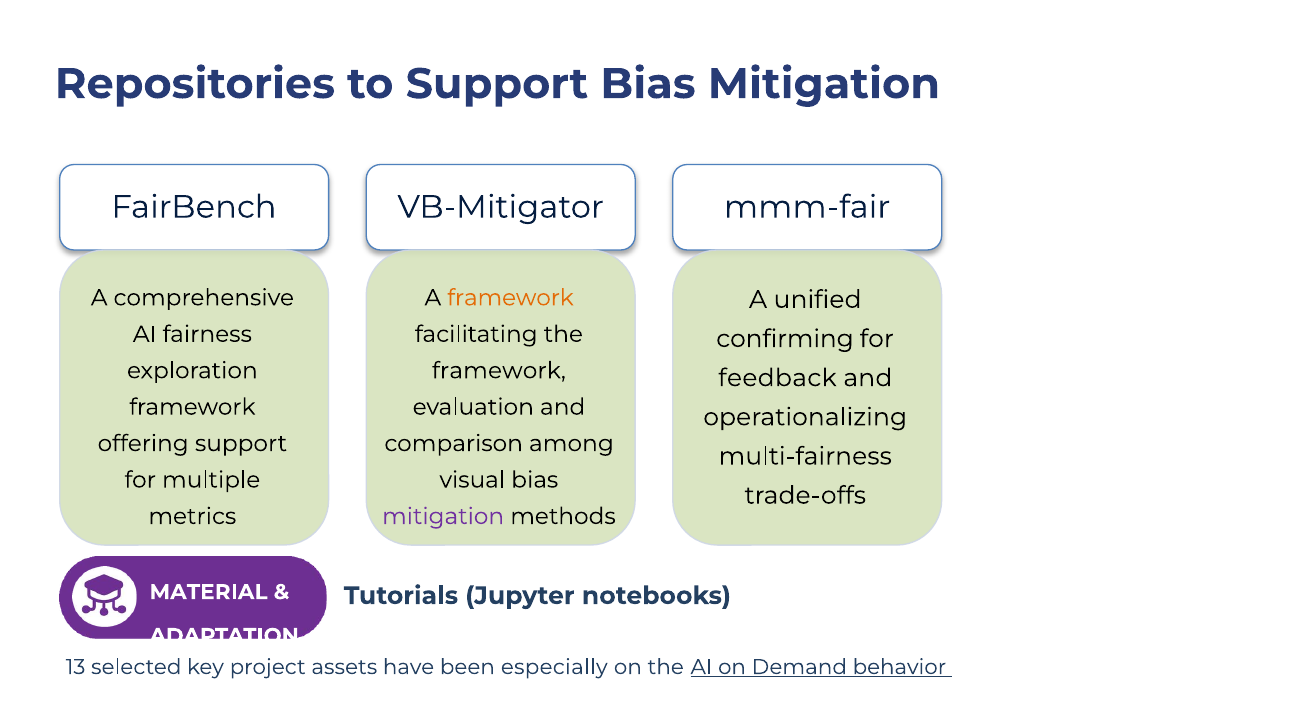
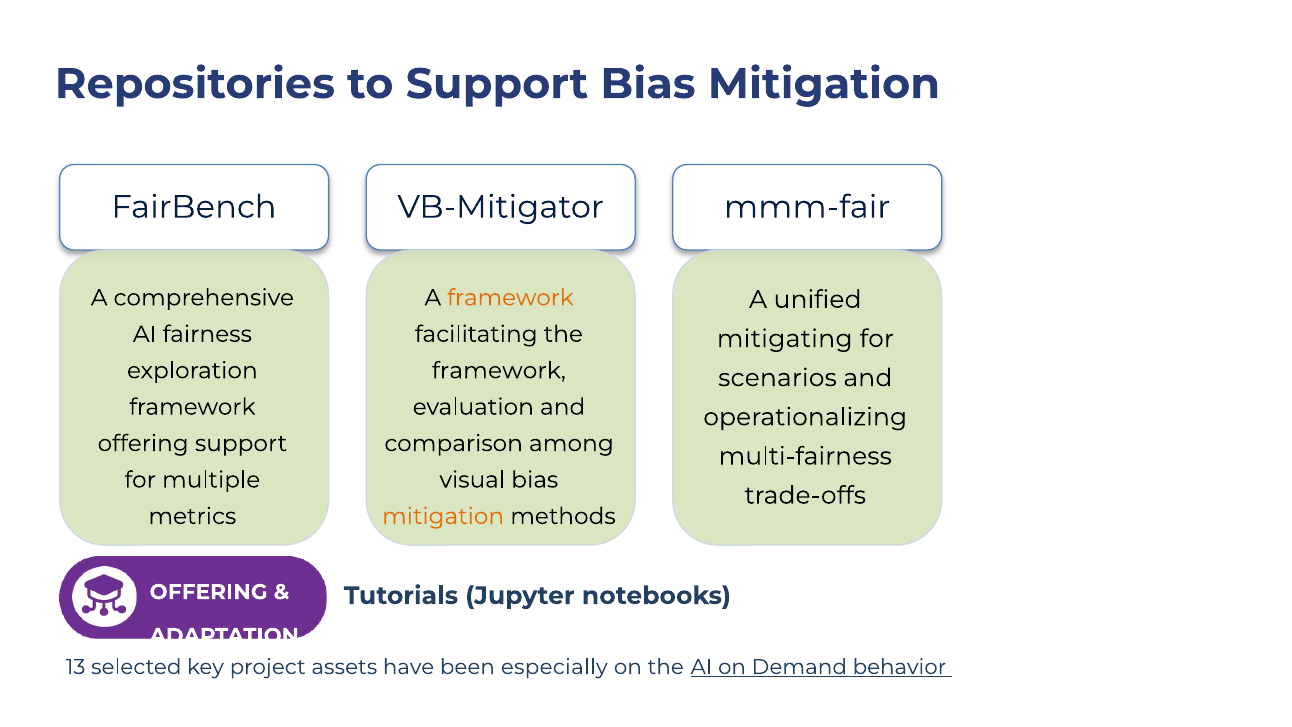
confirming: confirming -> mitigating (785, 339)
feedback: feedback -> scenarios (777, 378)
mitigation colour: purple -> orange (443, 516)
MATERIAL: MATERIAL -> OFFERING (209, 592)
